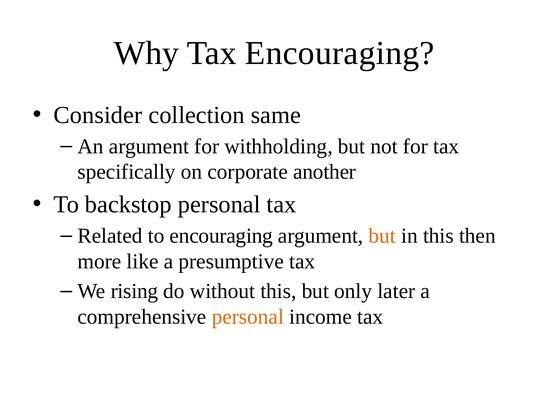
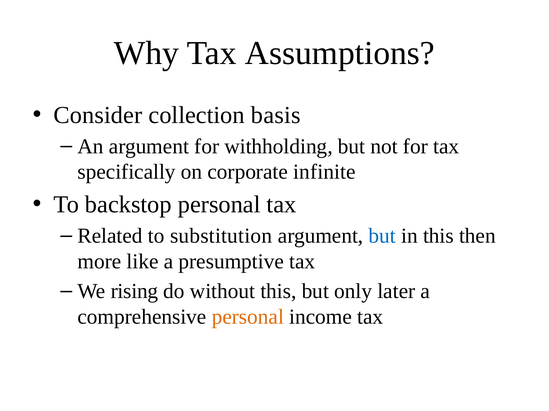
Tax Encouraging: Encouraging -> Assumptions (340, 53)
same: same -> basis (276, 115)
another: another -> infinite (324, 172)
to encouraging: encouraging -> substitution (221, 236)
but colour: orange -> blue (382, 236)
